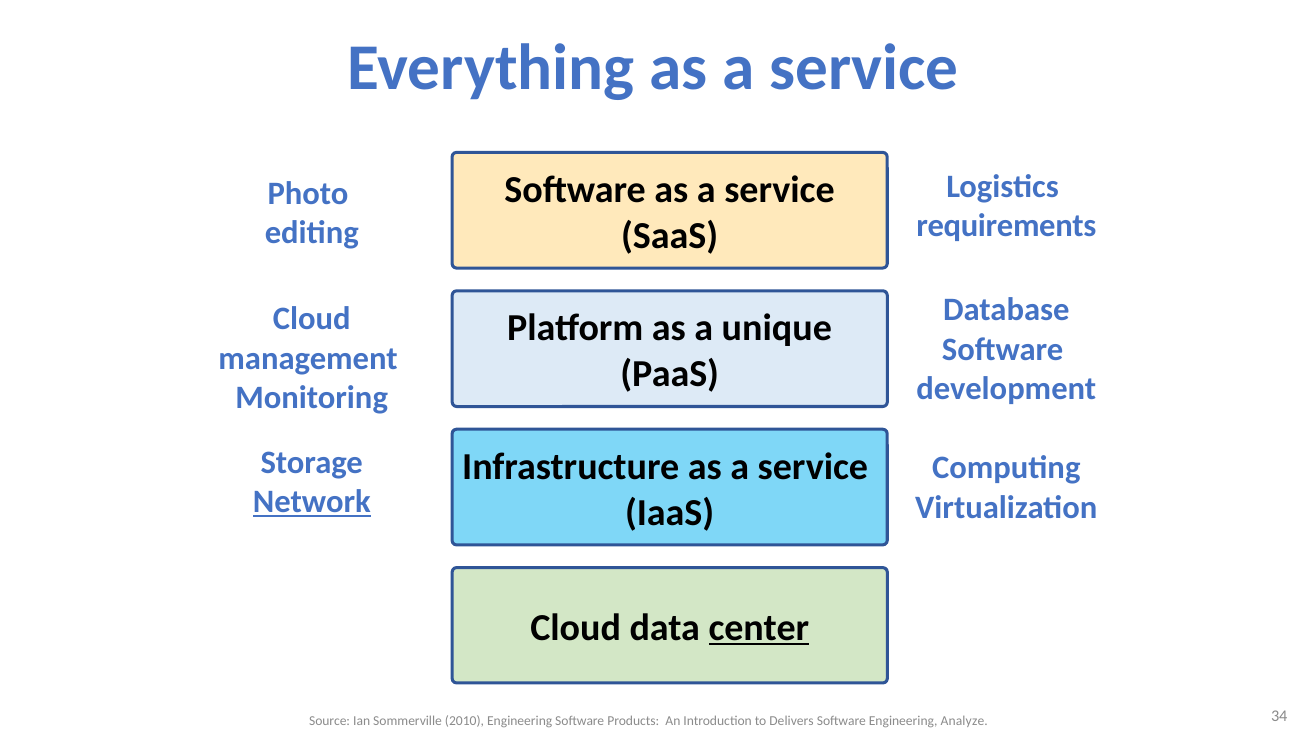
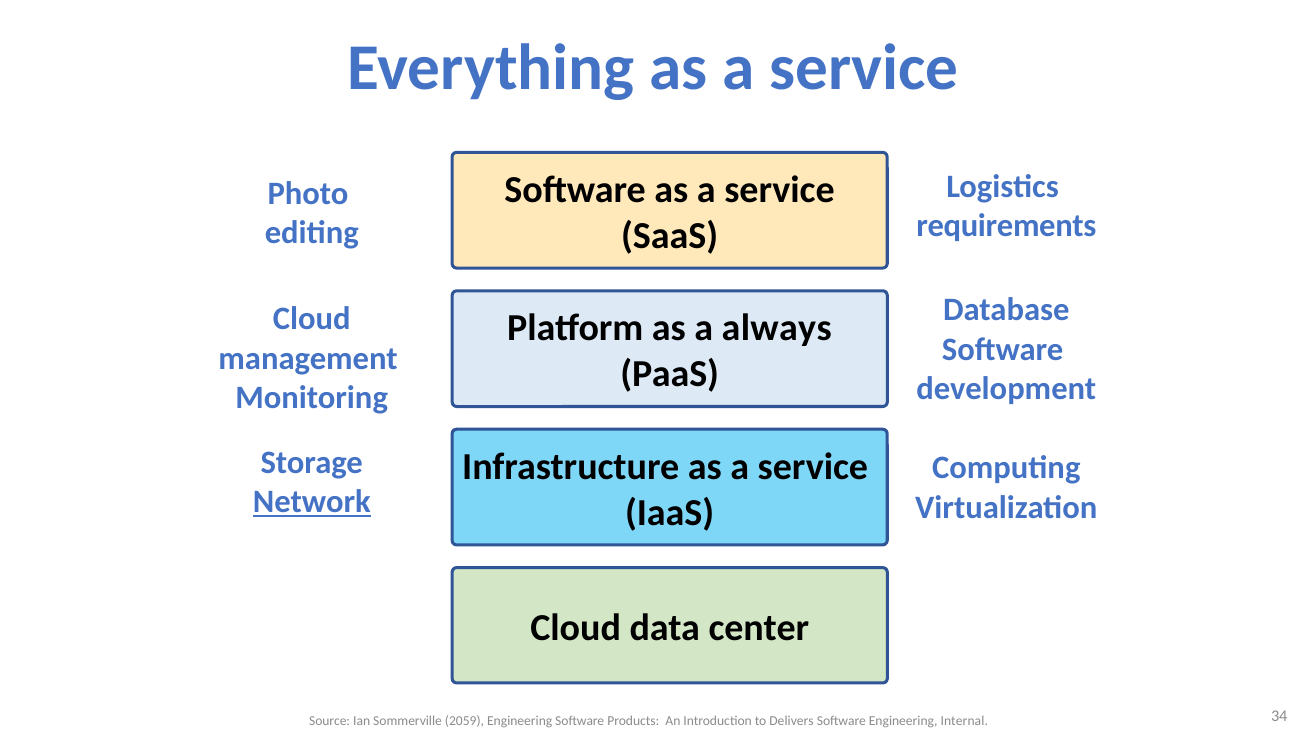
unique: unique -> always (777, 328)
center underline: present -> none (759, 628)
2010: 2010 -> 2059 (465, 721)
Analyze: Analyze -> Internal (964, 721)
